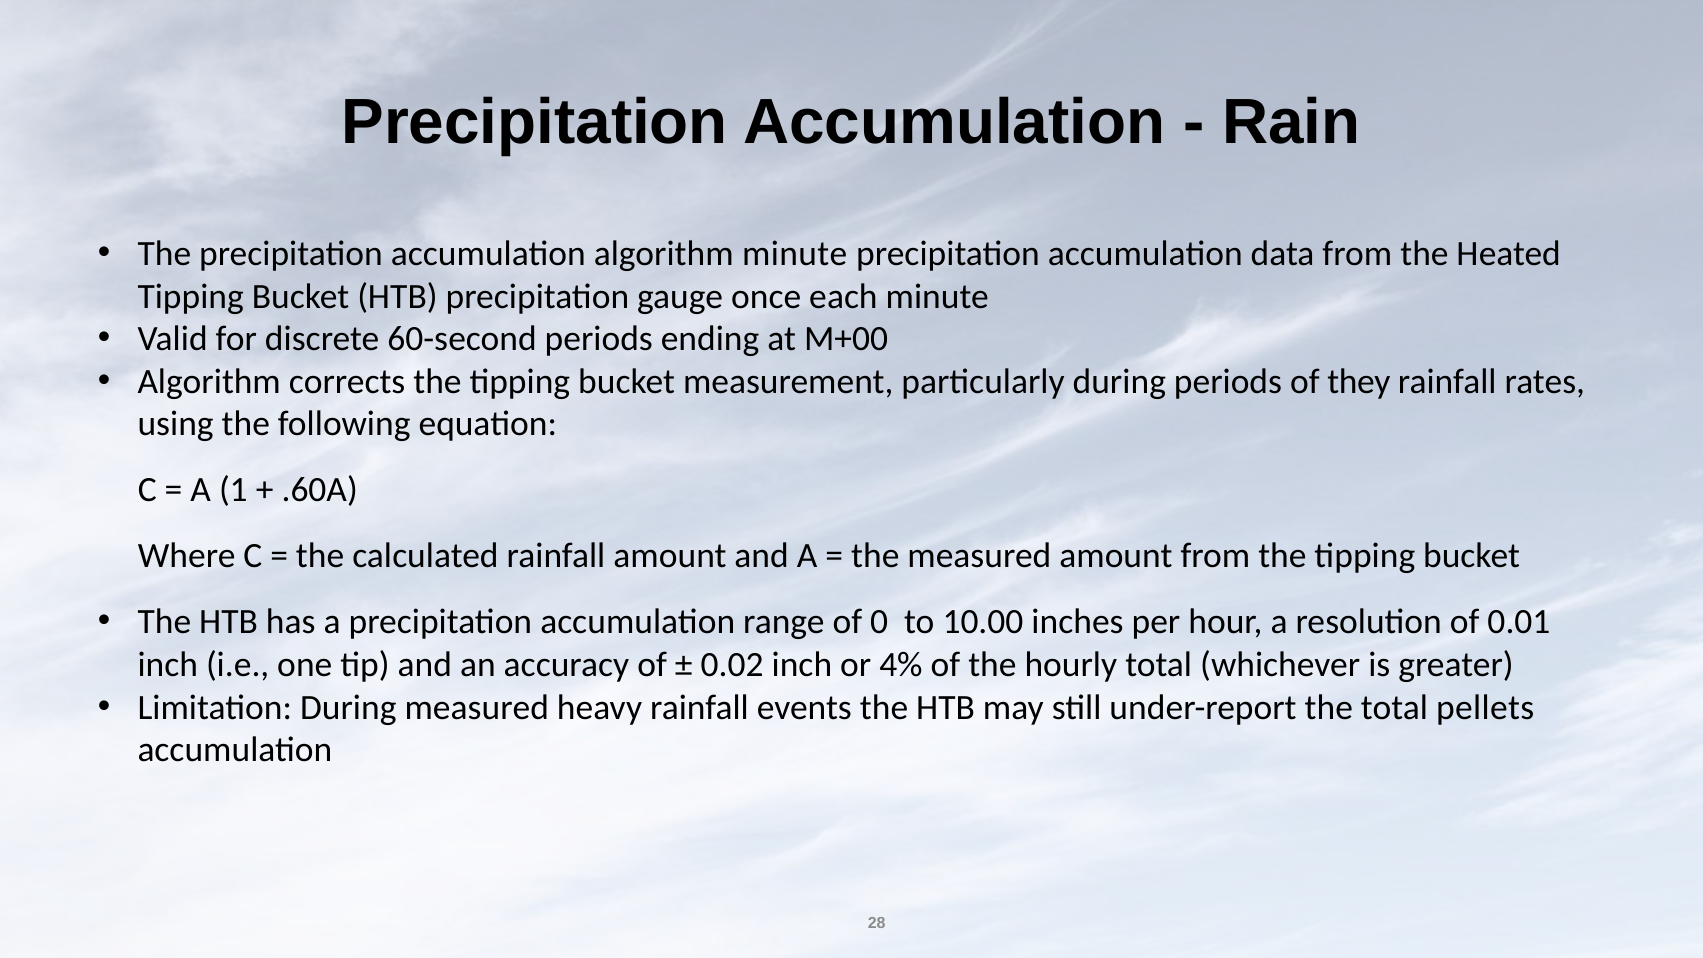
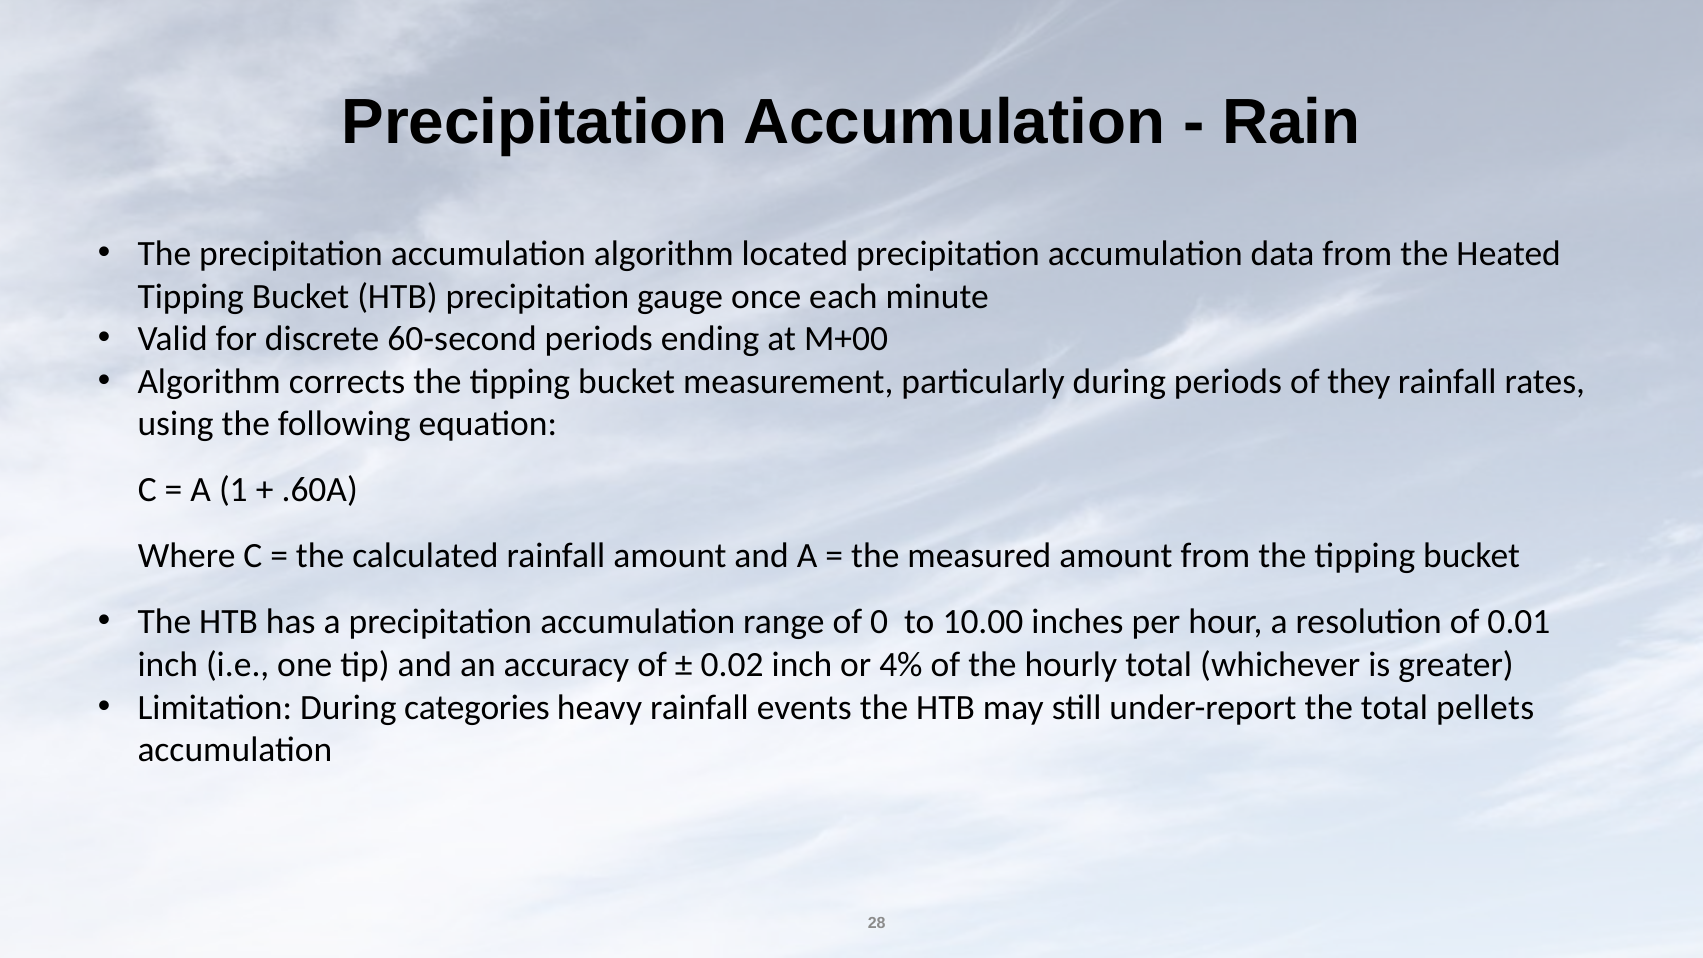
algorithm minute: minute -> located (795, 254)
During measured: measured -> categories (477, 707)
